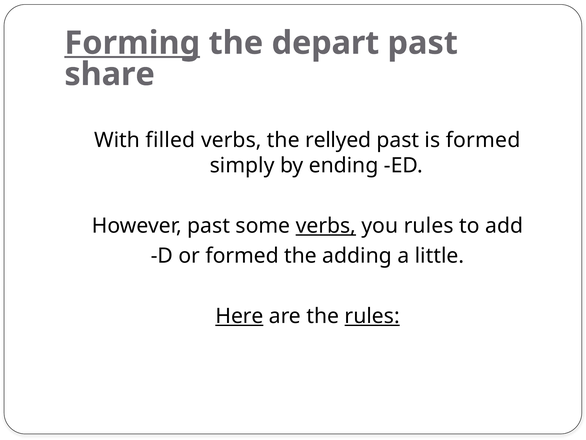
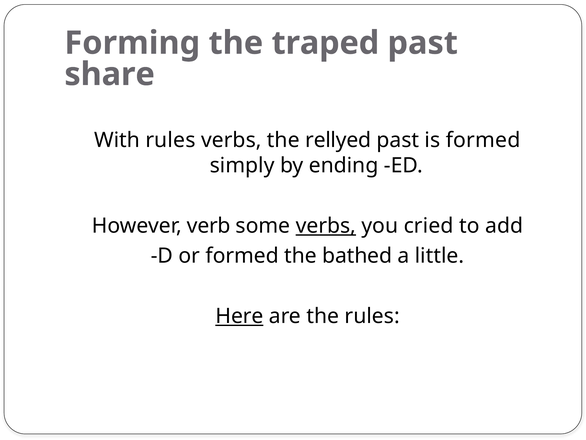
Forming underline: present -> none (132, 43)
depart: depart -> traped (325, 43)
With filled: filled -> rules (170, 140)
However past: past -> verb (209, 226)
you rules: rules -> cried (429, 226)
adding: adding -> bathed (357, 256)
rules underline: present -> none (372, 316)
